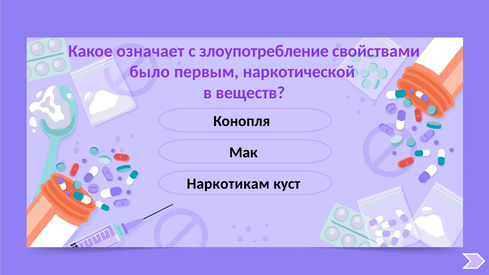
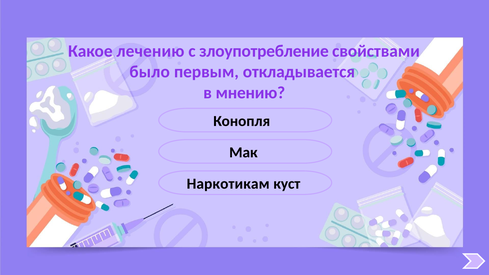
означает: означает -> лечению (150, 51)
наркотической: наркотической -> откладывается (299, 72)
веществ: веществ -> мнению (250, 93)
